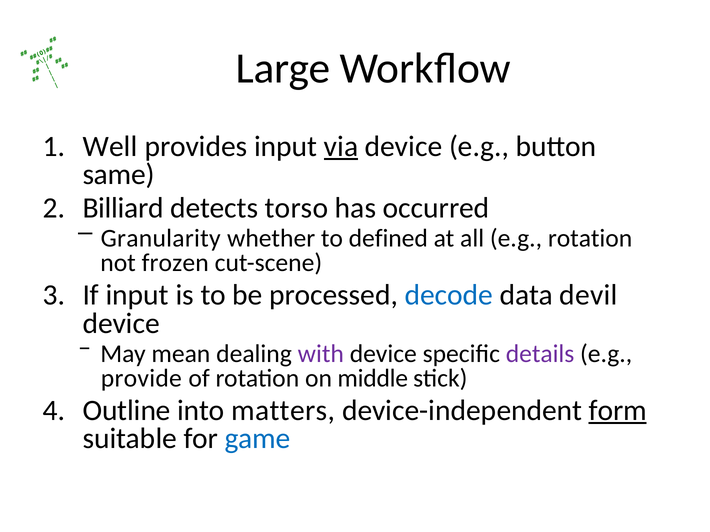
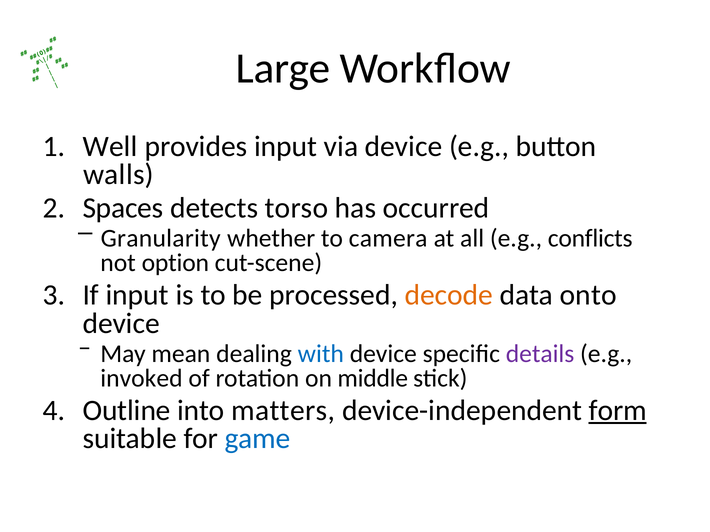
via underline: present -> none (341, 146)
same: same -> walls (118, 175)
Billiard: Billiard -> Spaces (123, 208)
defined: defined -> camera (388, 239)
e.g rotation: rotation -> conflicts (590, 239)
frozen: frozen -> option (175, 263)
decode colour: blue -> orange (449, 295)
devil: devil -> onto (588, 295)
with colour: purple -> blue (321, 354)
provide: provide -> invoked (141, 379)
